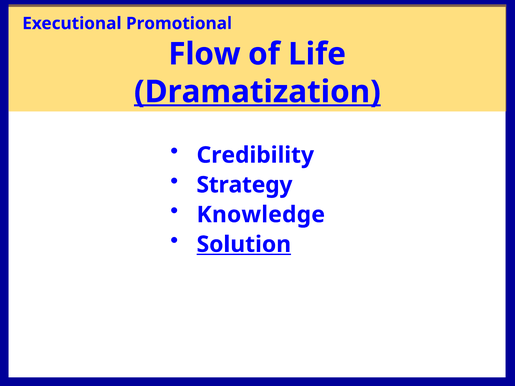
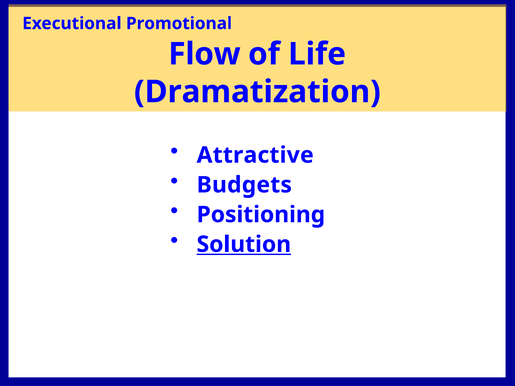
Dramatization underline: present -> none (257, 92)
Credibility: Credibility -> Attractive (255, 155)
Strategy: Strategy -> Budgets (244, 185)
Knowledge: Knowledge -> Positioning (261, 215)
